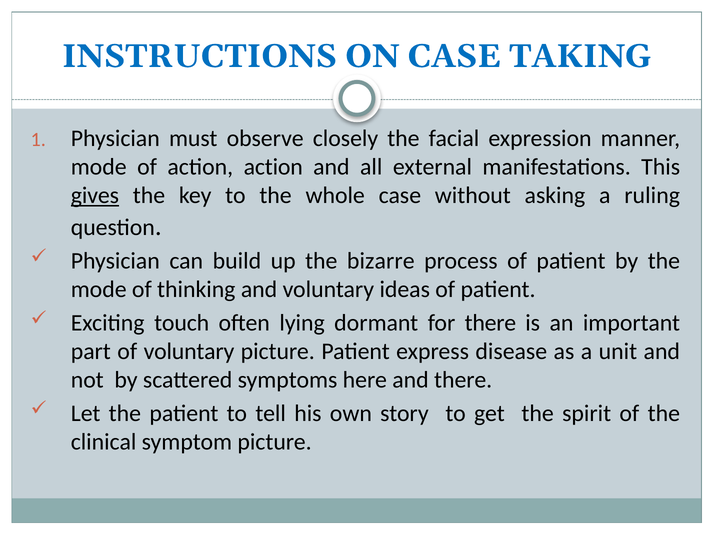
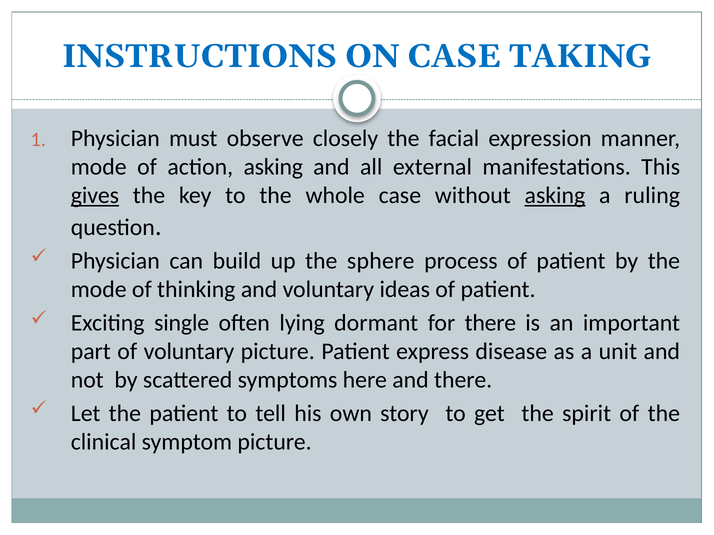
action action: action -> asking (273, 167)
asking underline: none -> present (555, 196)
bizarre: bizarre -> sphere (381, 261)
touch: touch -> single (182, 323)
